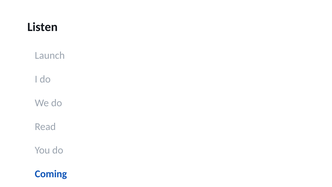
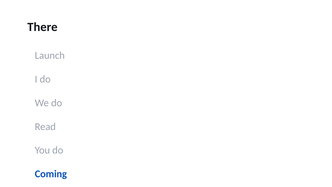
Listen: Listen -> There (42, 27)
